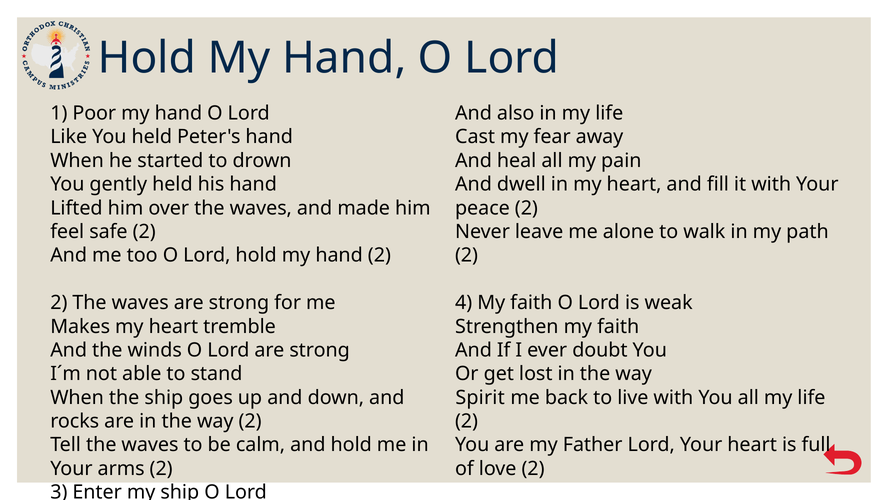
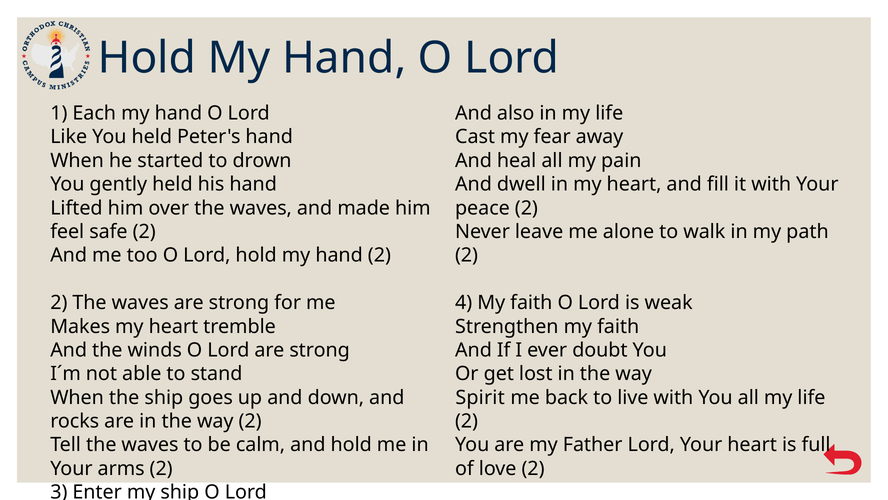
Poor: Poor -> Each (94, 113)
